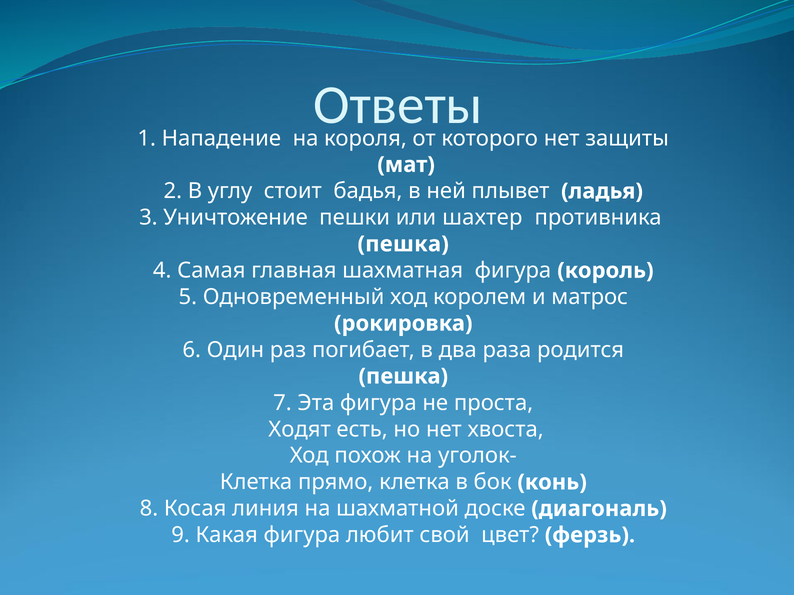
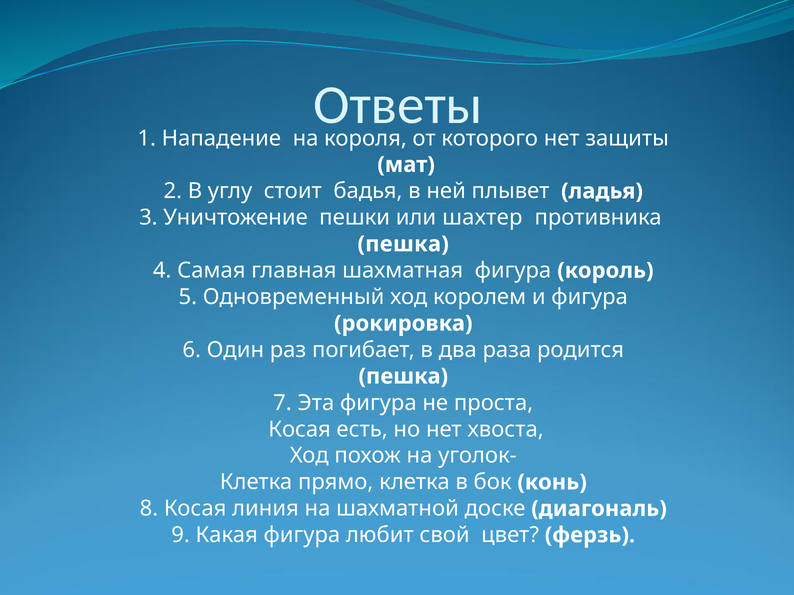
и матрос: матрос -> фигура (590, 297)
Ходят: Ходят -> Косая (300, 430)
